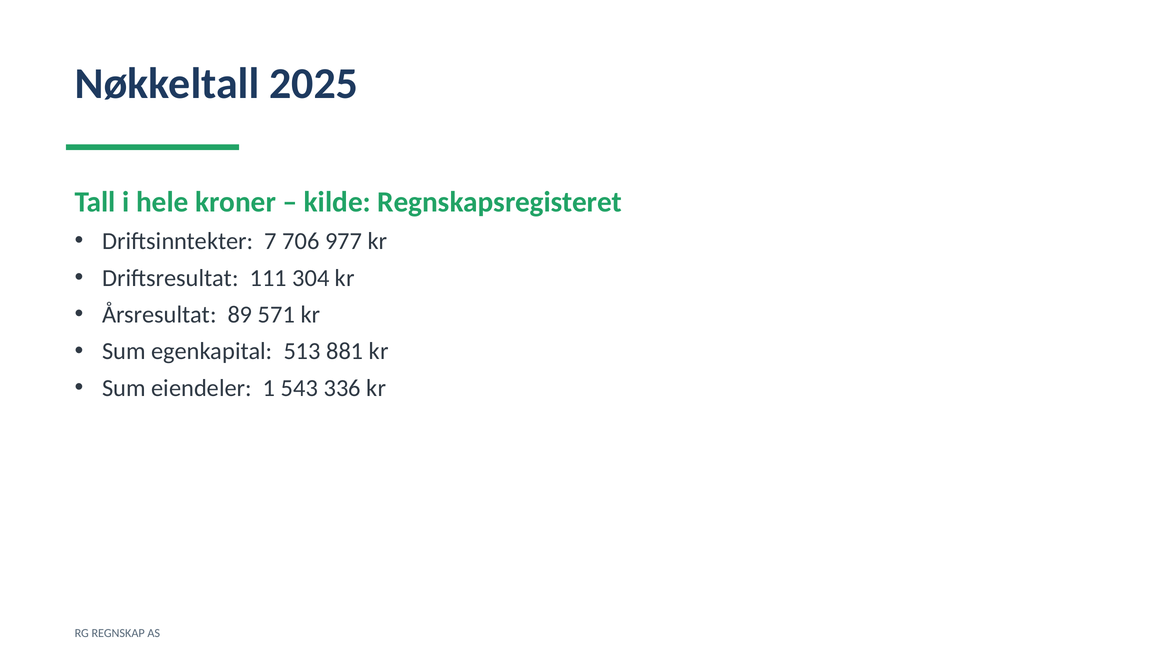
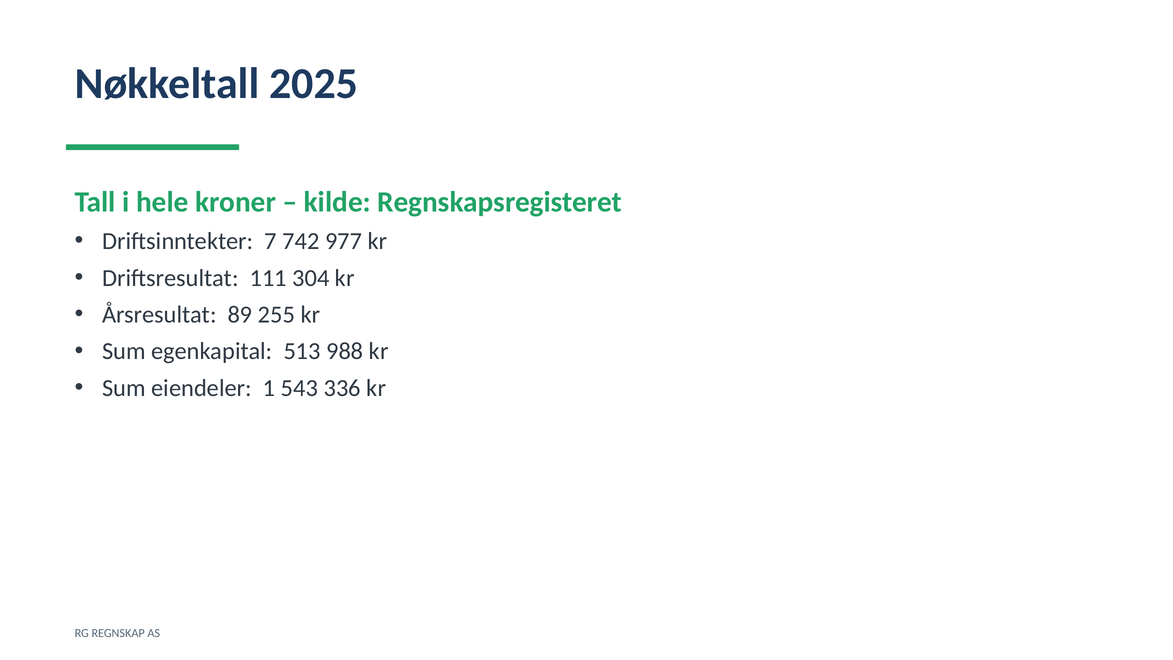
706: 706 -> 742 (301, 241)
571: 571 -> 255 (276, 315)
881: 881 -> 988 (345, 351)
